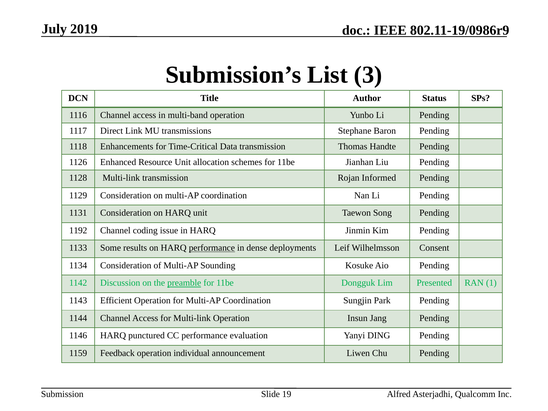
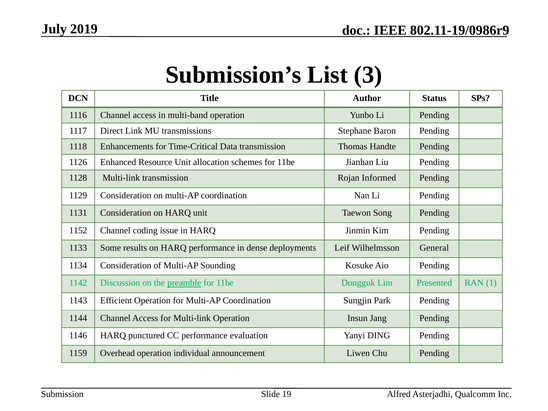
1192: 1192 -> 1152 (78, 230)
performance underline: present -> none (212, 248)
Consent: Consent -> General (434, 248)
Feedback: Feedback -> Overhead (117, 353)
